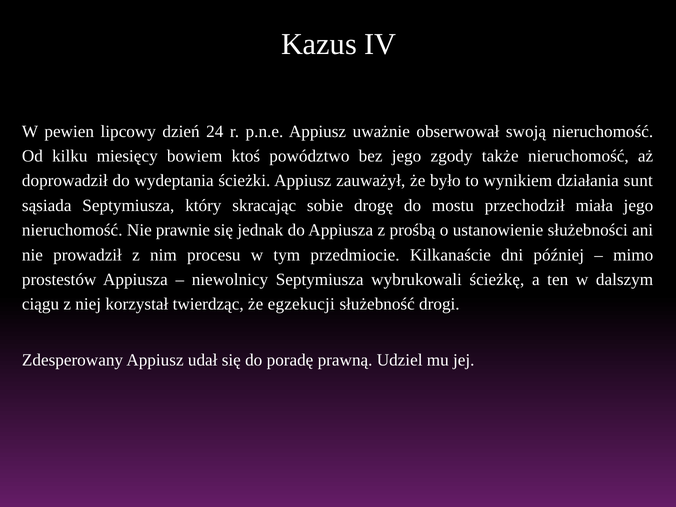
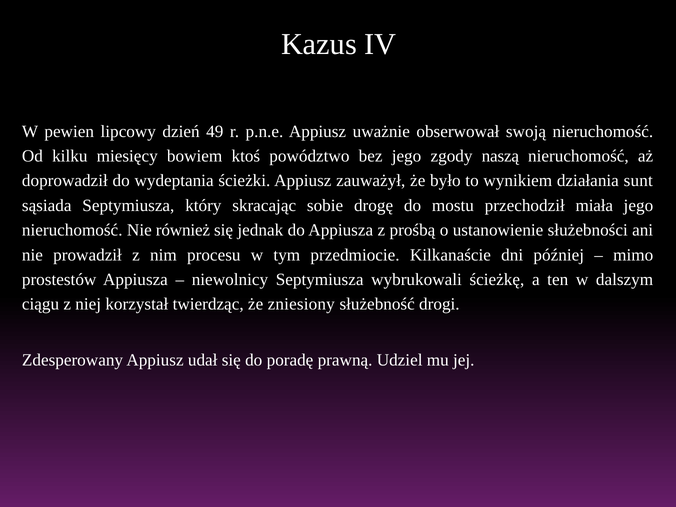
24: 24 -> 49 (215, 131)
także: także -> naszą (500, 156)
prawnie: prawnie -> również (183, 230)
egzekucji: egzekucji -> zniesiony (301, 304)
